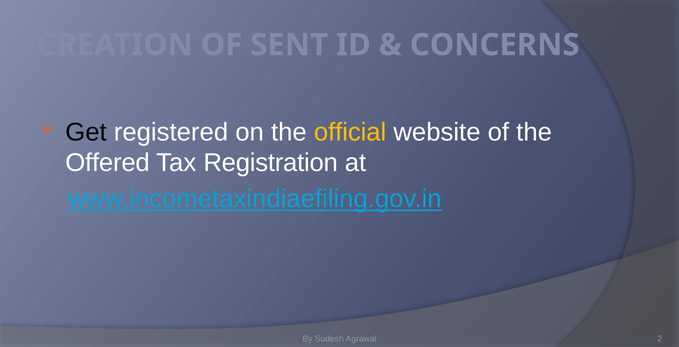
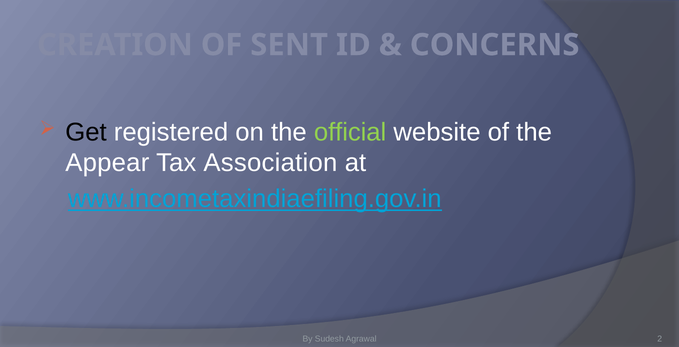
official colour: yellow -> light green (350, 132)
Offered: Offered -> Appear (107, 163)
Registration: Registration -> Association (270, 163)
